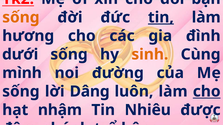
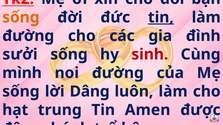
hương: hương -> đường (28, 36)
dưới: dưới -> sưởi (20, 55)
sinh colour: orange -> red (150, 55)
cho underline: present -> none (207, 92)
nhậm: nhậm -> trung (60, 110)
Nhiêu: Nhiêu -> Amen (148, 110)
